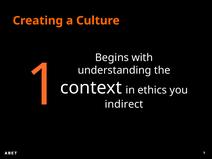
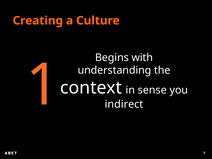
ethics: ethics -> sense (152, 90)
